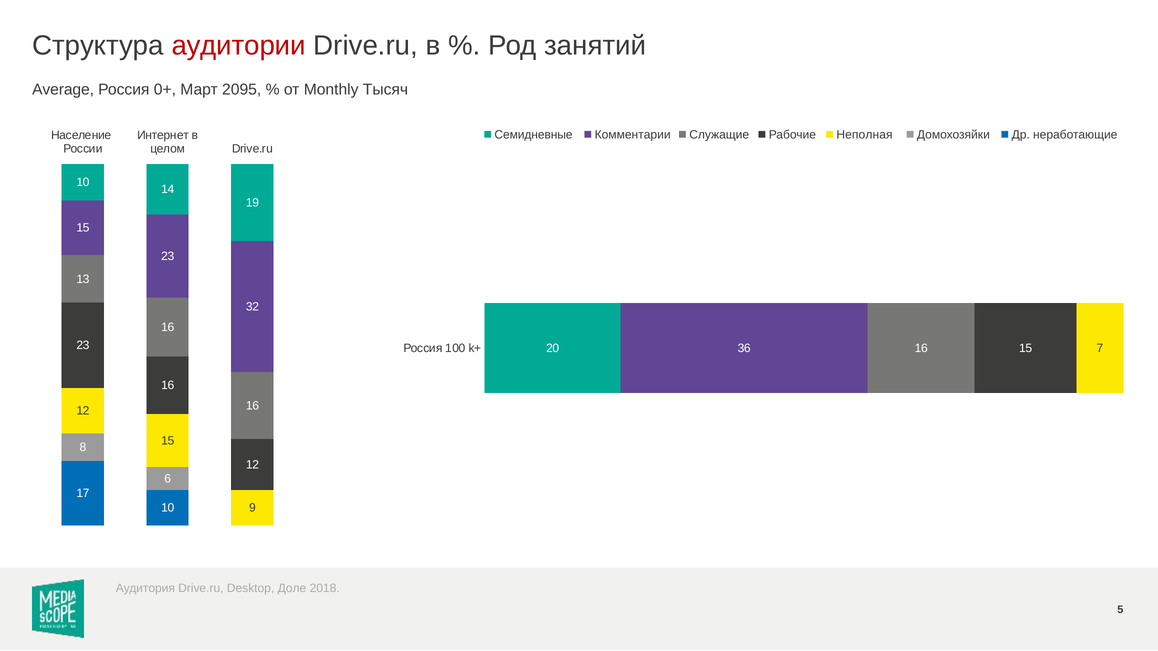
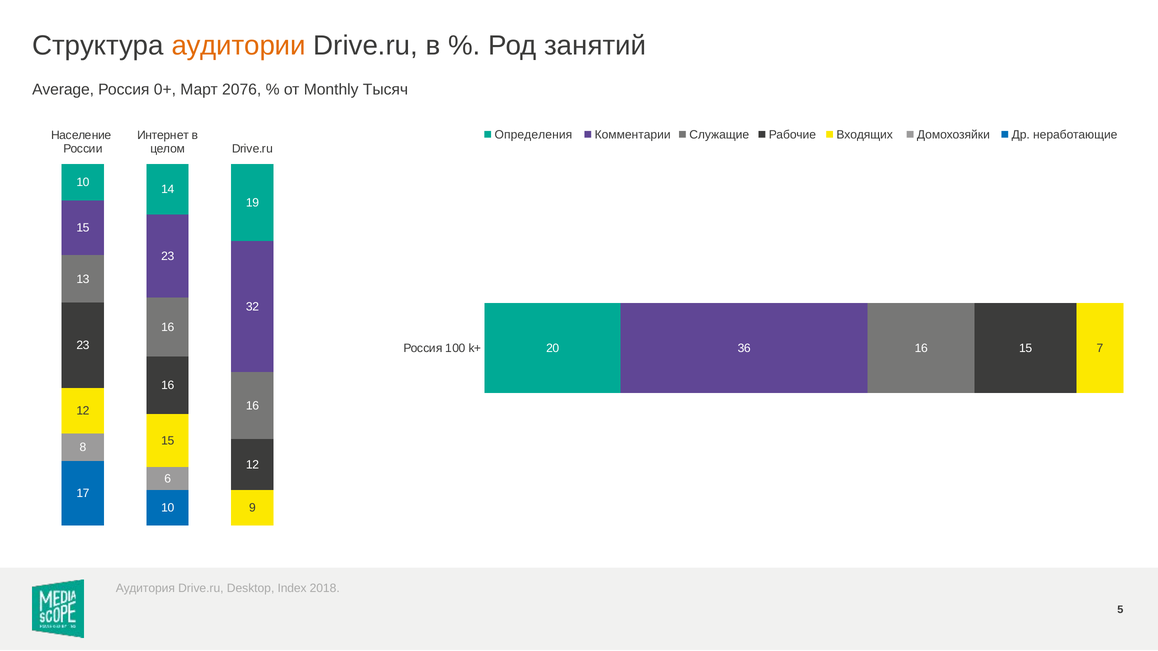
аудитории colour: red -> orange (239, 45)
2095: 2095 -> 2076 (242, 90)
Семидневные: Семидневные -> Определения (533, 135)
Неполная: Неполная -> Входящих (865, 135)
Доле: Доле -> Index (292, 588)
